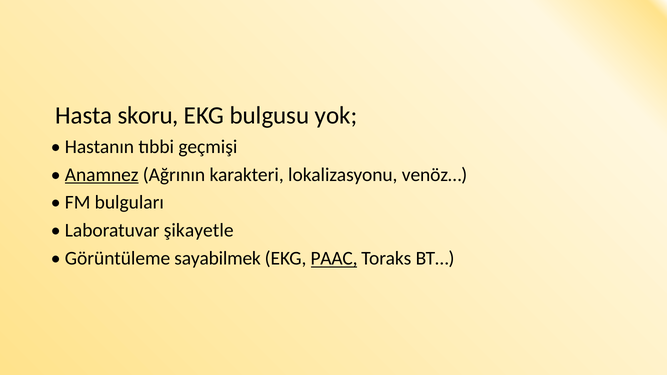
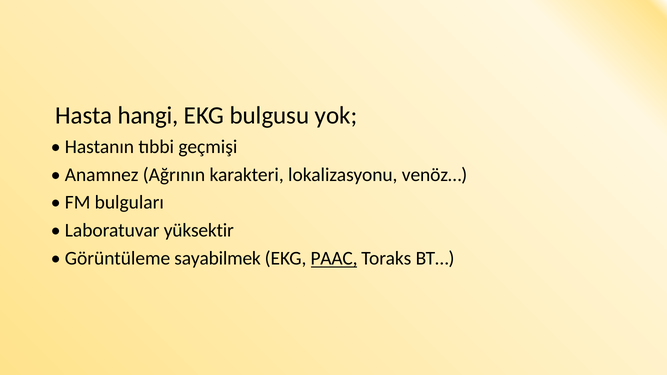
skoru: skoru -> hangi (148, 116)
Anamnez underline: present -> none (102, 175)
şikayetle: şikayetle -> yüksektir (199, 231)
